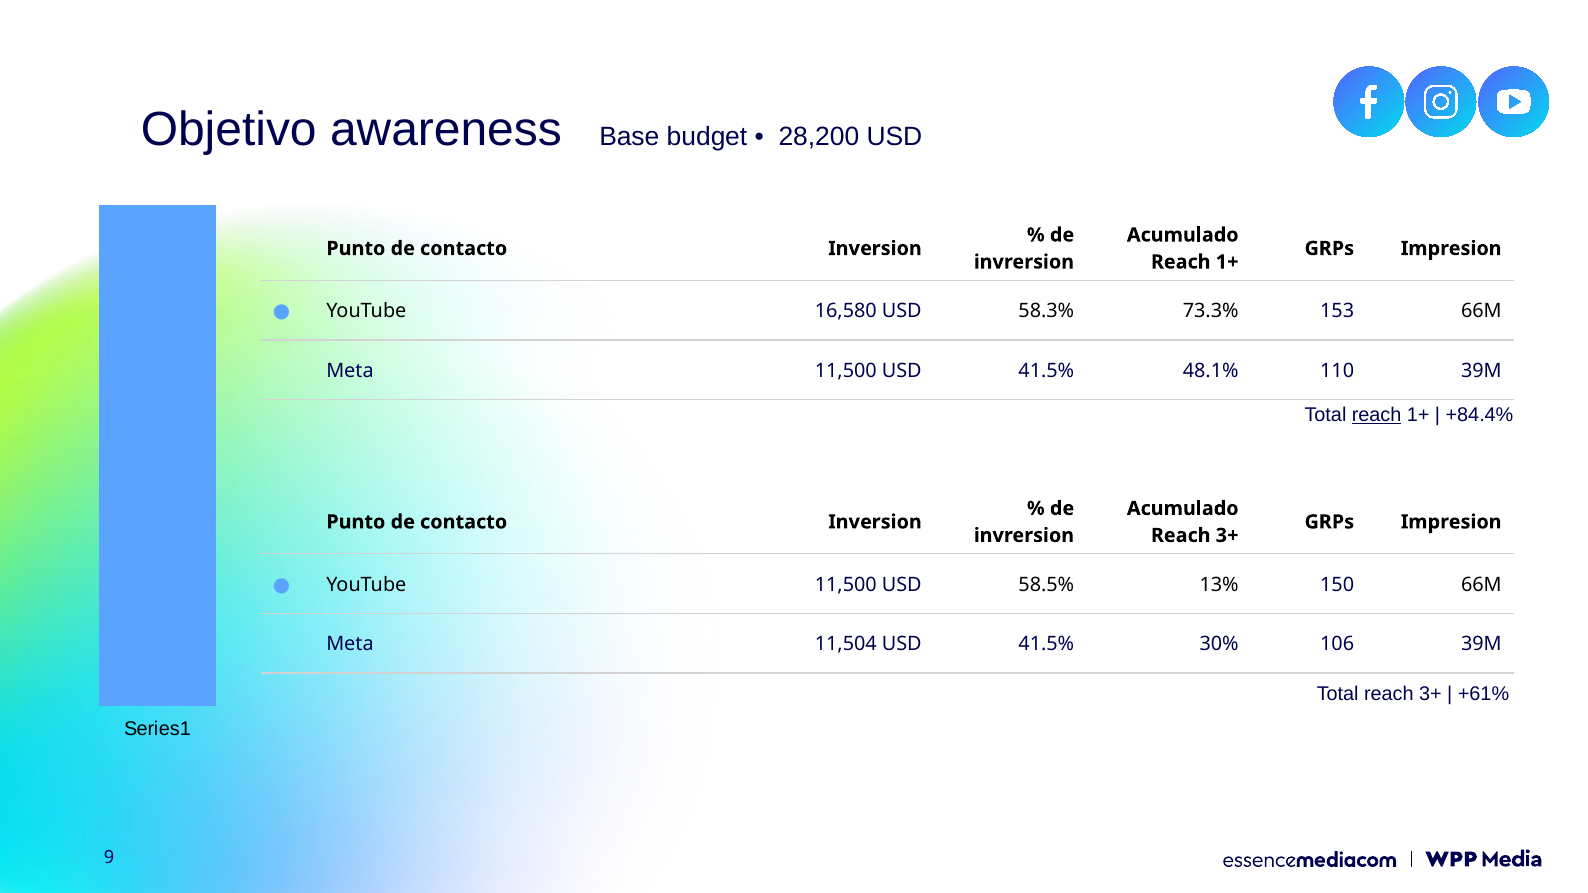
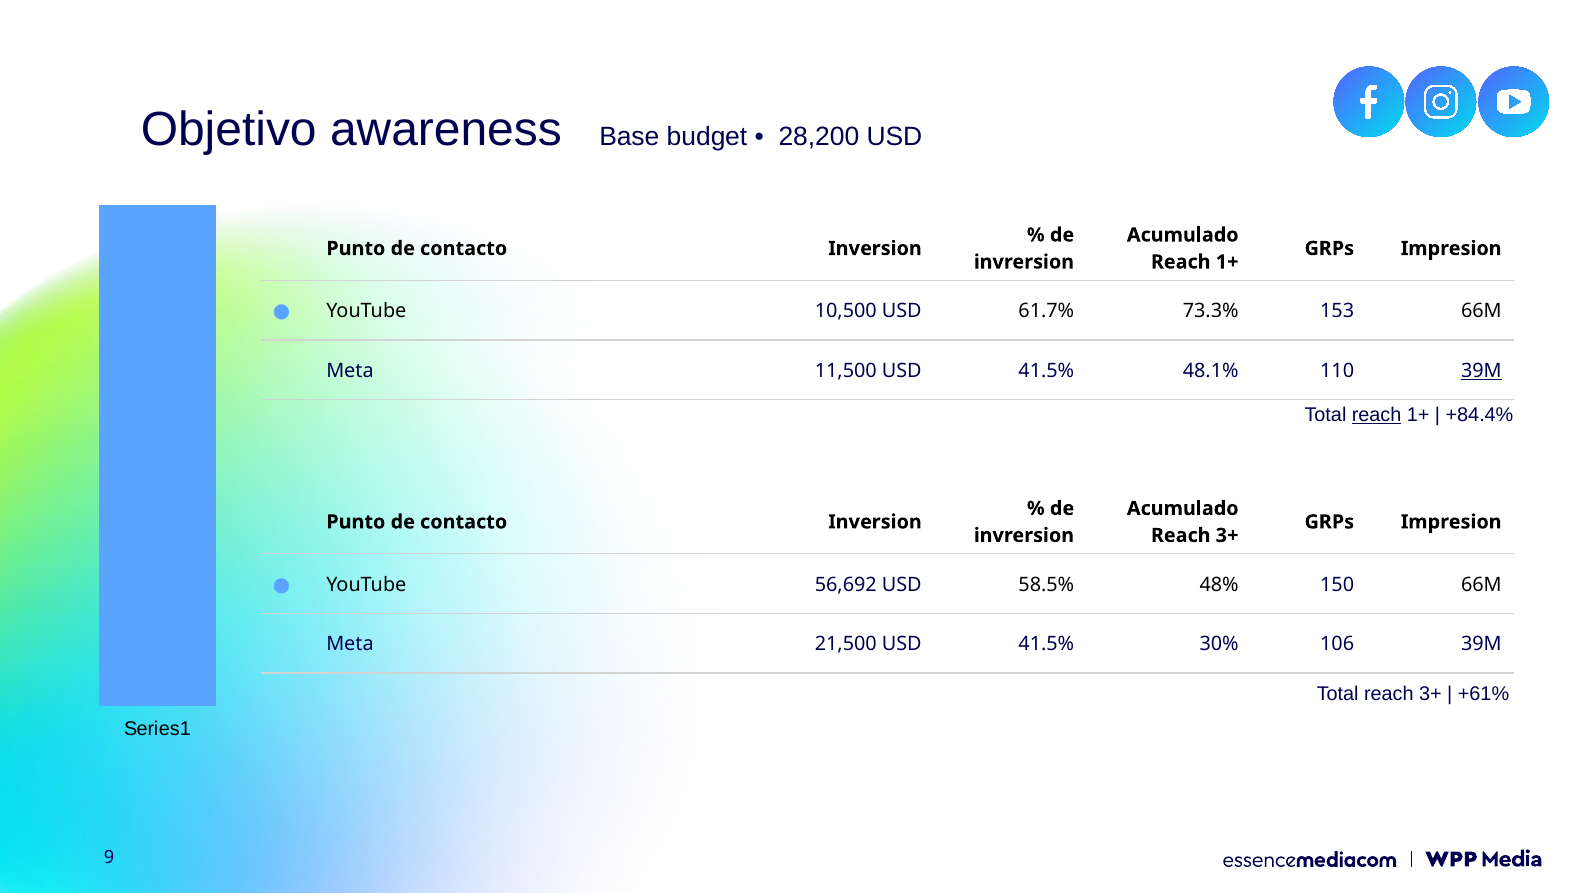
16,580: 16,580 -> 10,500 (846, 311)
58.3%: 58.3% -> 61.7% (1046, 311)
39M underline: none -> present (1481, 371)
YouTube 11,500: 11,500 -> 56,692 (846, 585)
13%: 13% -> 48% (1219, 585)
11,504: 11,504 -> 21,500 (846, 644)
